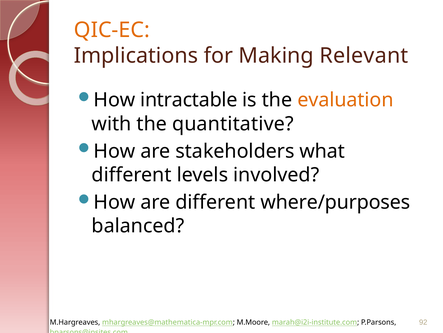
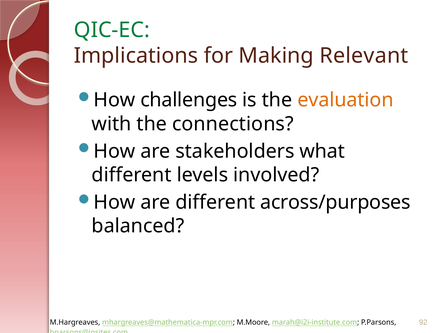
QIC-EC colour: orange -> green (112, 30)
intractable: intractable -> challenges (189, 100)
quantitative: quantitative -> connections (233, 124)
where/purposes: where/purposes -> across/purposes (335, 202)
